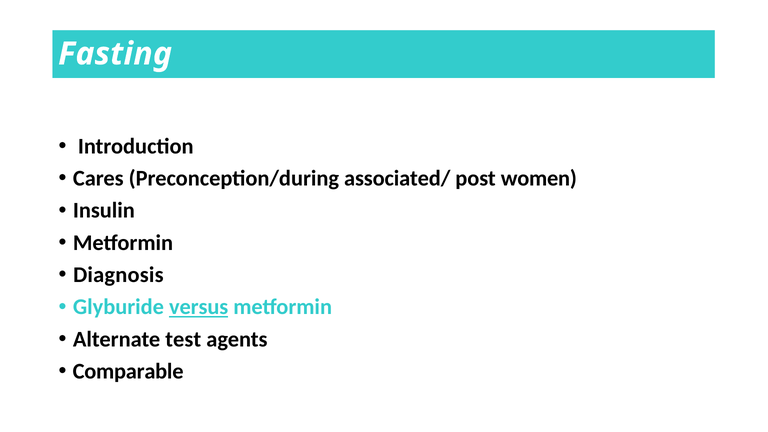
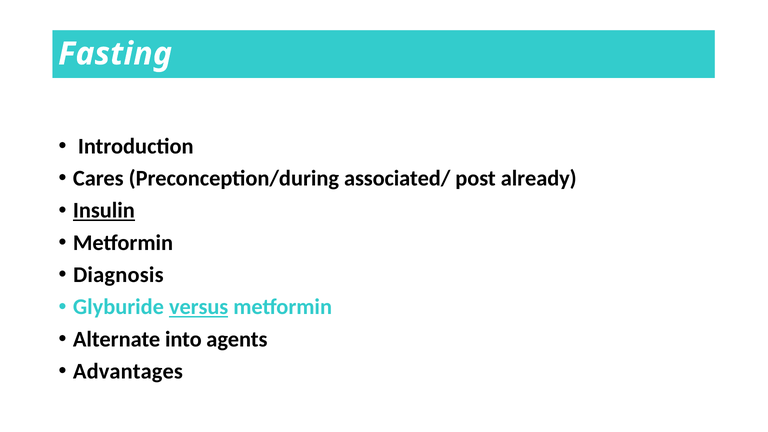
women: women -> already (539, 178)
Insulin underline: none -> present (104, 211)
test: test -> into (183, 339)
Comparable: Comparable -> Advantages (128, 371)
